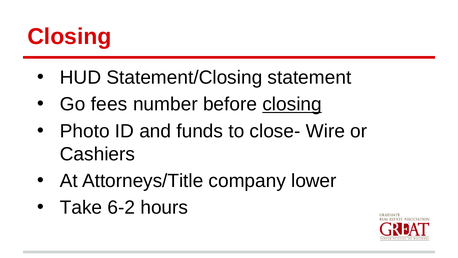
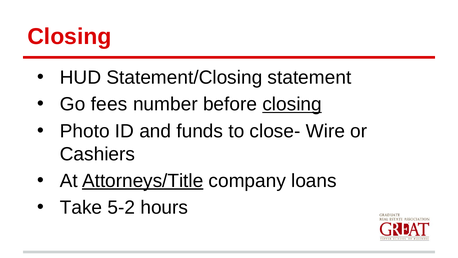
Attorneys/Title underline: none -> present (143, 181)
lower: lower -> loans (314, 181)
6-2: 6-2 -> 5-2 (121, 207)
